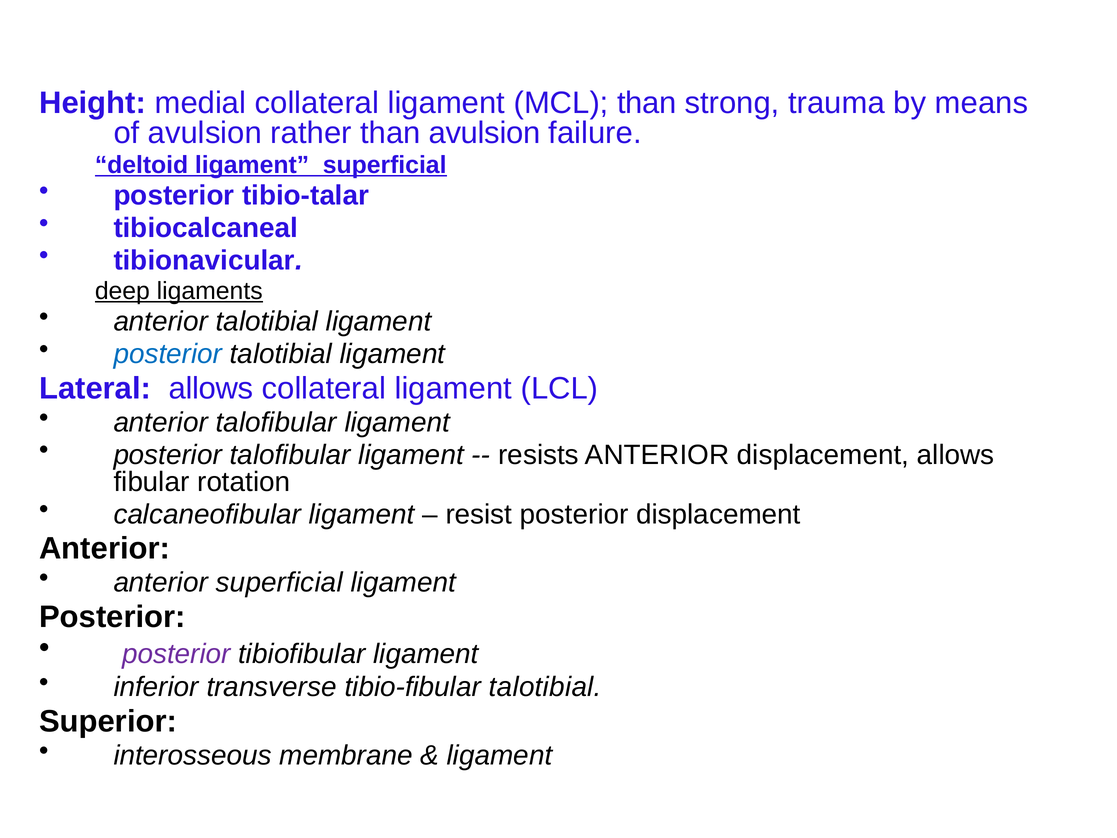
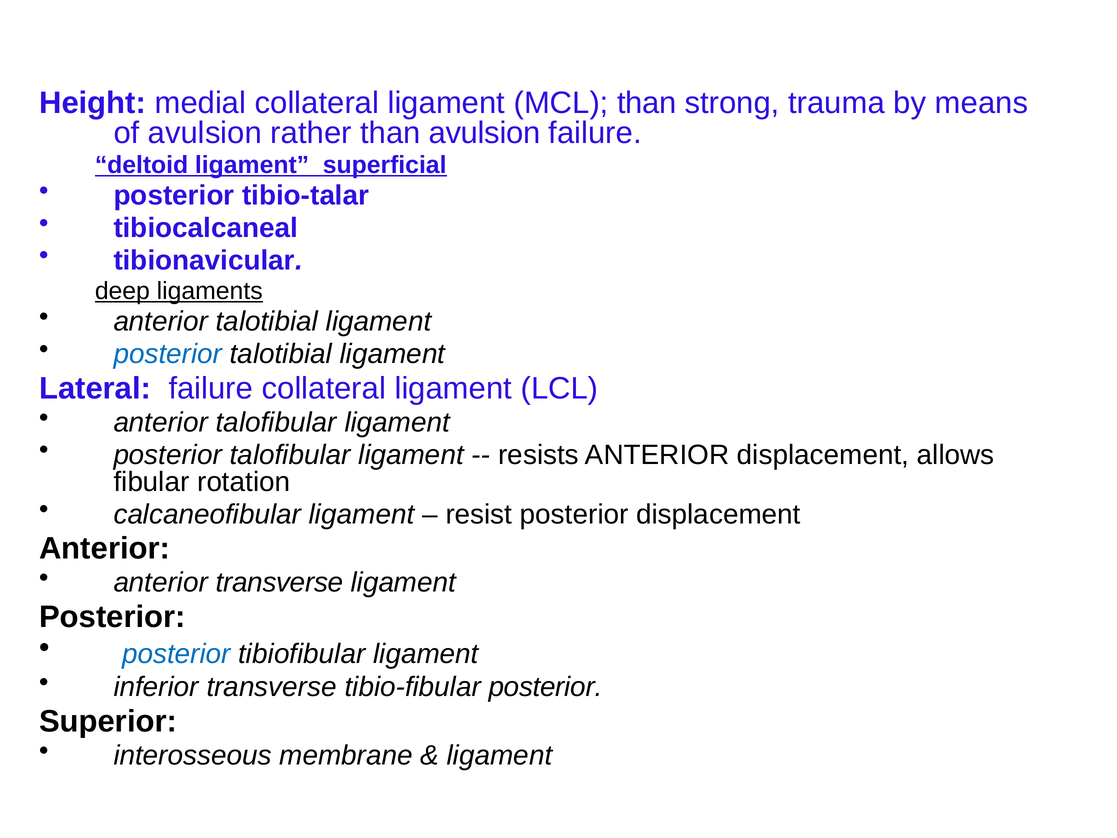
Lateral allows: allows -> failure (211, 388)
anterior superficial: superficial -> transverse (279, 583)
posterior colour: purple -> blue (176, 654)
tibio-fibular talotibial: talotibial -> posterior (545, 687)
